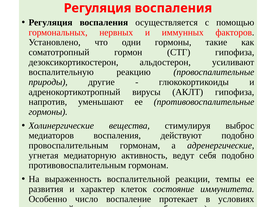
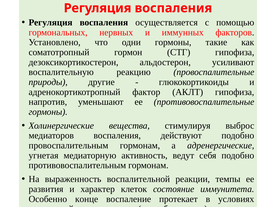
вирусы: вирусы -> фактор (146, 92)
число: число -> конце (87, 199)
